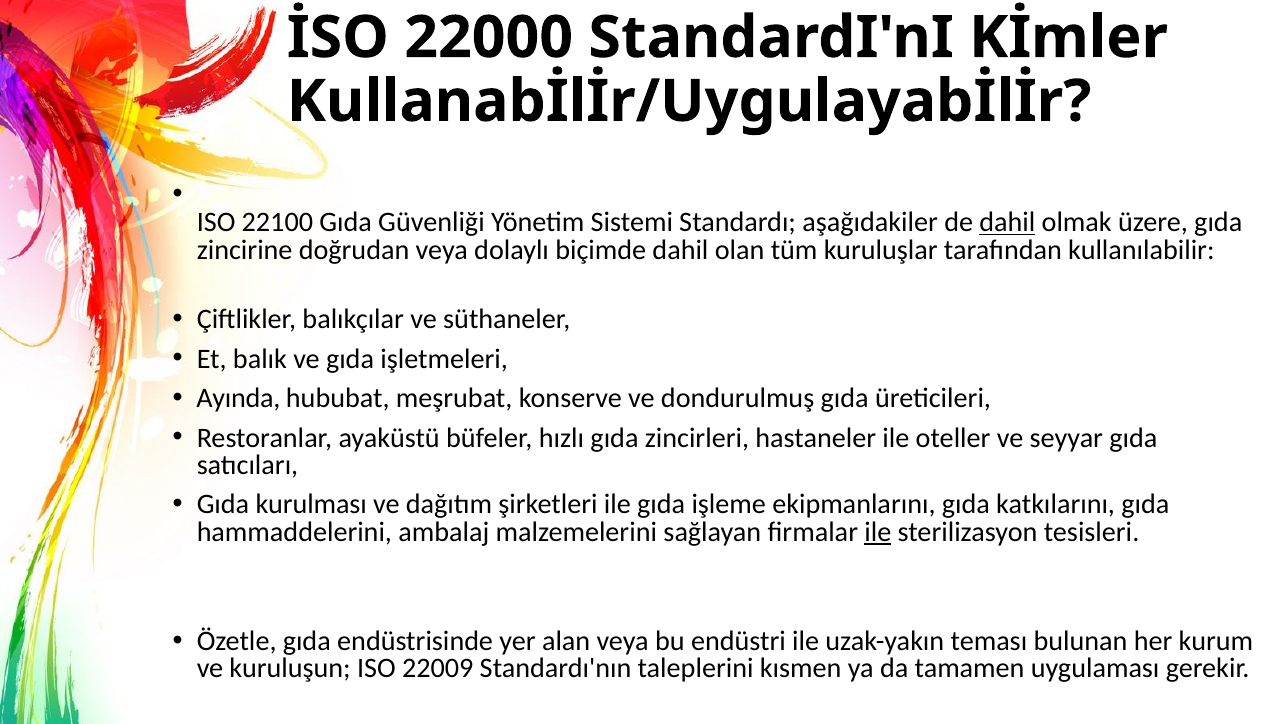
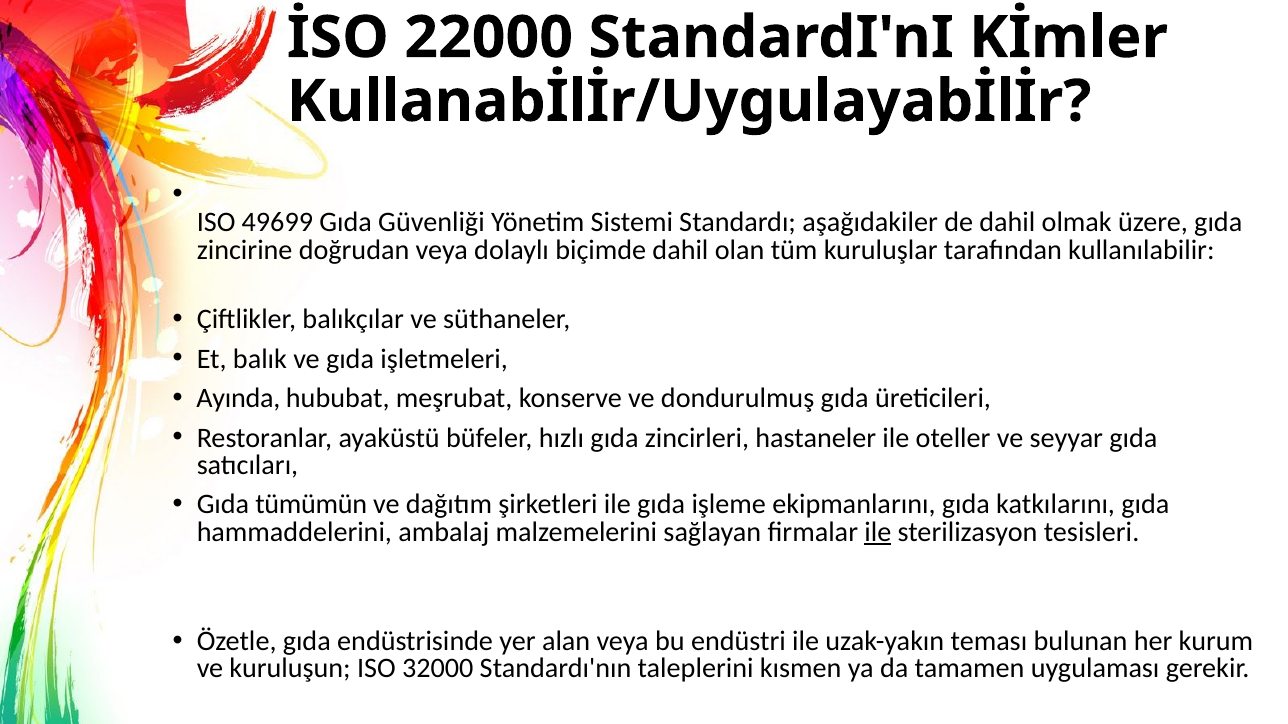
22100: 22100 -> 49699 (277, 223)
dahil underline: present -> none (1007, 223)
kurulması: kurulması -> tümümün (311, 505)
22009: 22009 -> 32000 (438, 669)
